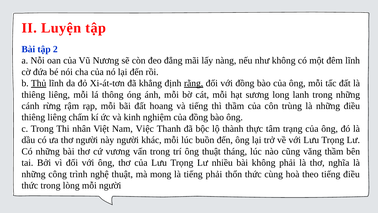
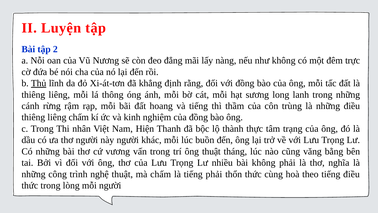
đêm lĩnh: lĩnh -> trực (353, 60)
rằng underline: present -> none (194, 83)
Việc: Việc -> Hiện (145, 128)
văng thầm: thầm -> bằng (334, 151)
mà mong: mong -> chấm (161, 174)
